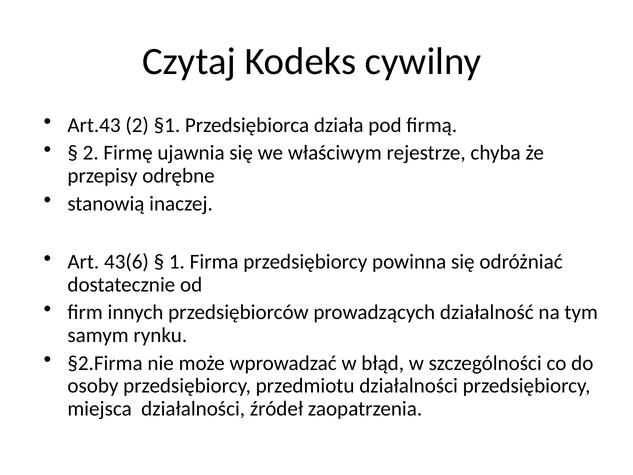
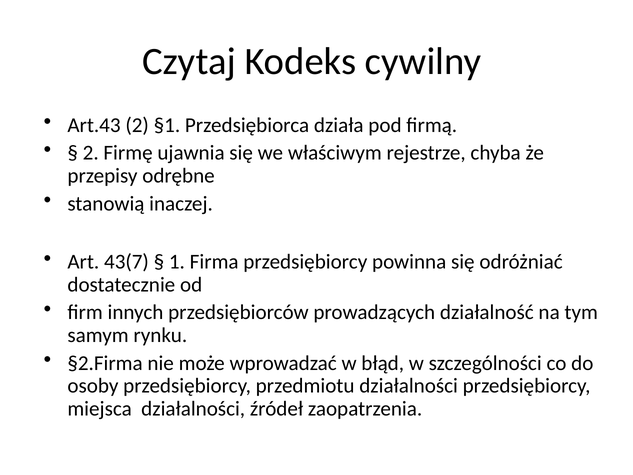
43(6: 43(6 -> 43(7 (126, 262)
